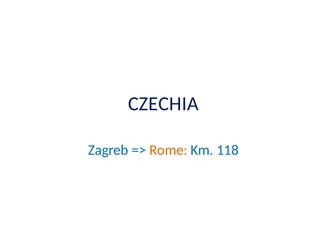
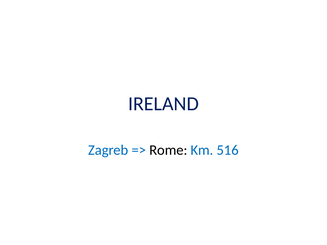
CZECHIA: CZECHIA -> IRELAND (163, 104)
Rome colour: orange -> black (168, 150)
118: 118 -> 516 (228, 150)
